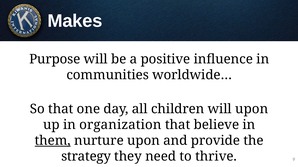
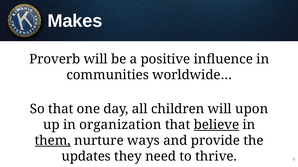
Purpose: Purpose -> Proverb (55, 59)
believe underline: none -> present (216, 125)
nurture upon: upon -> ways (143, 141)
strategy: strategy -> updates (86, 157)
